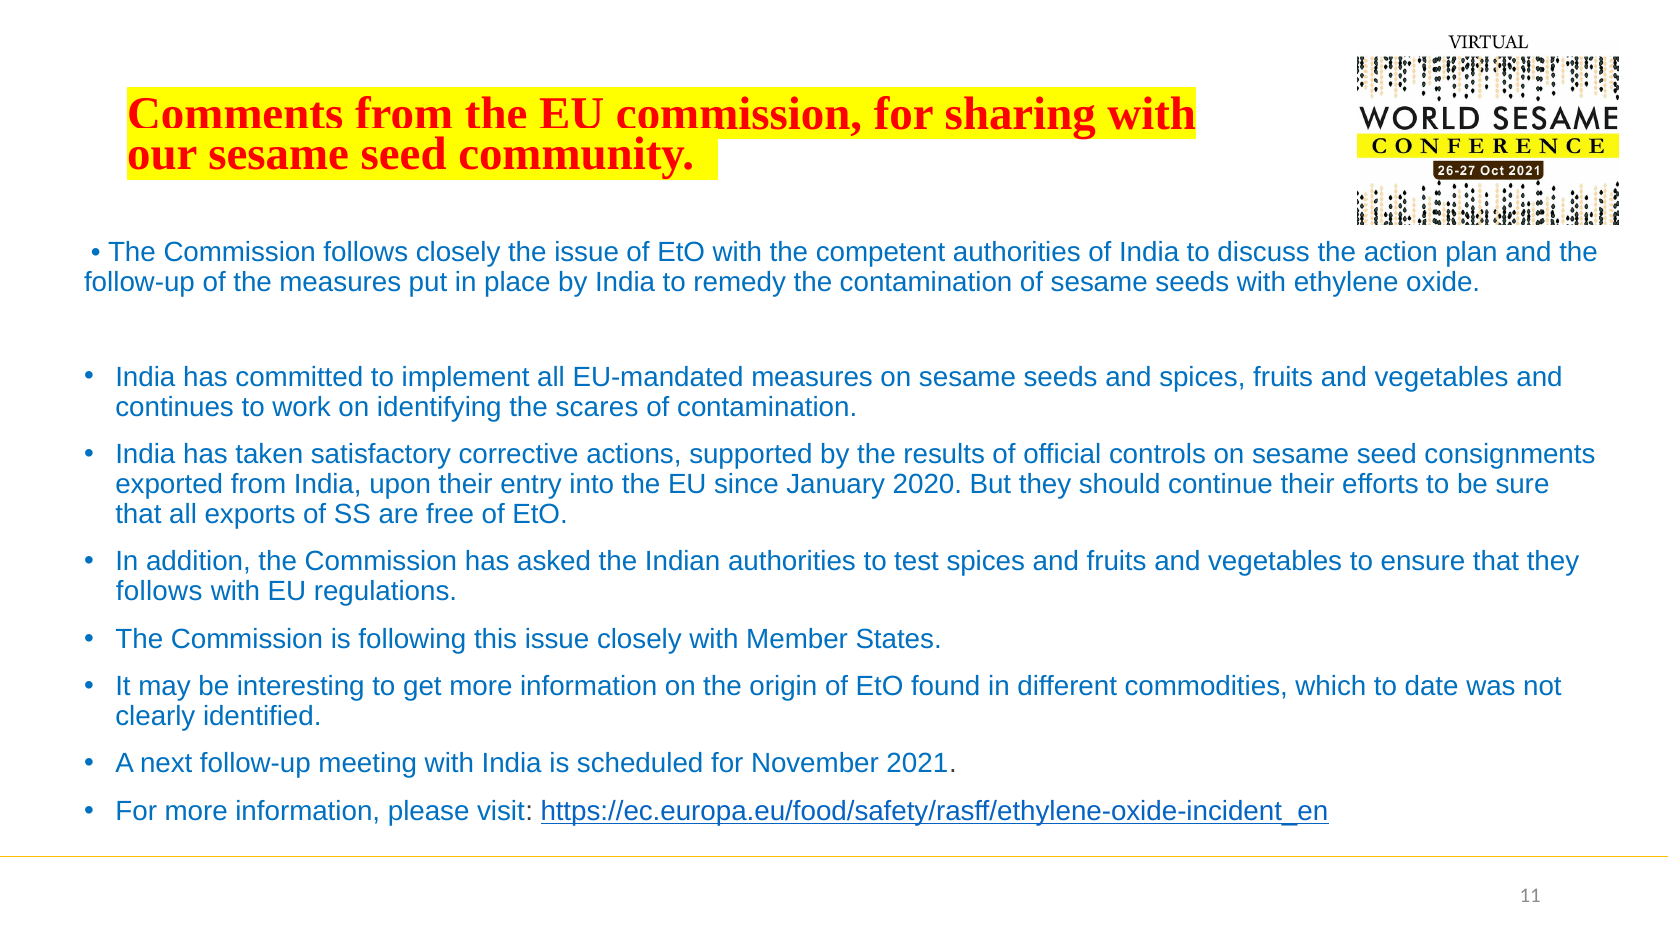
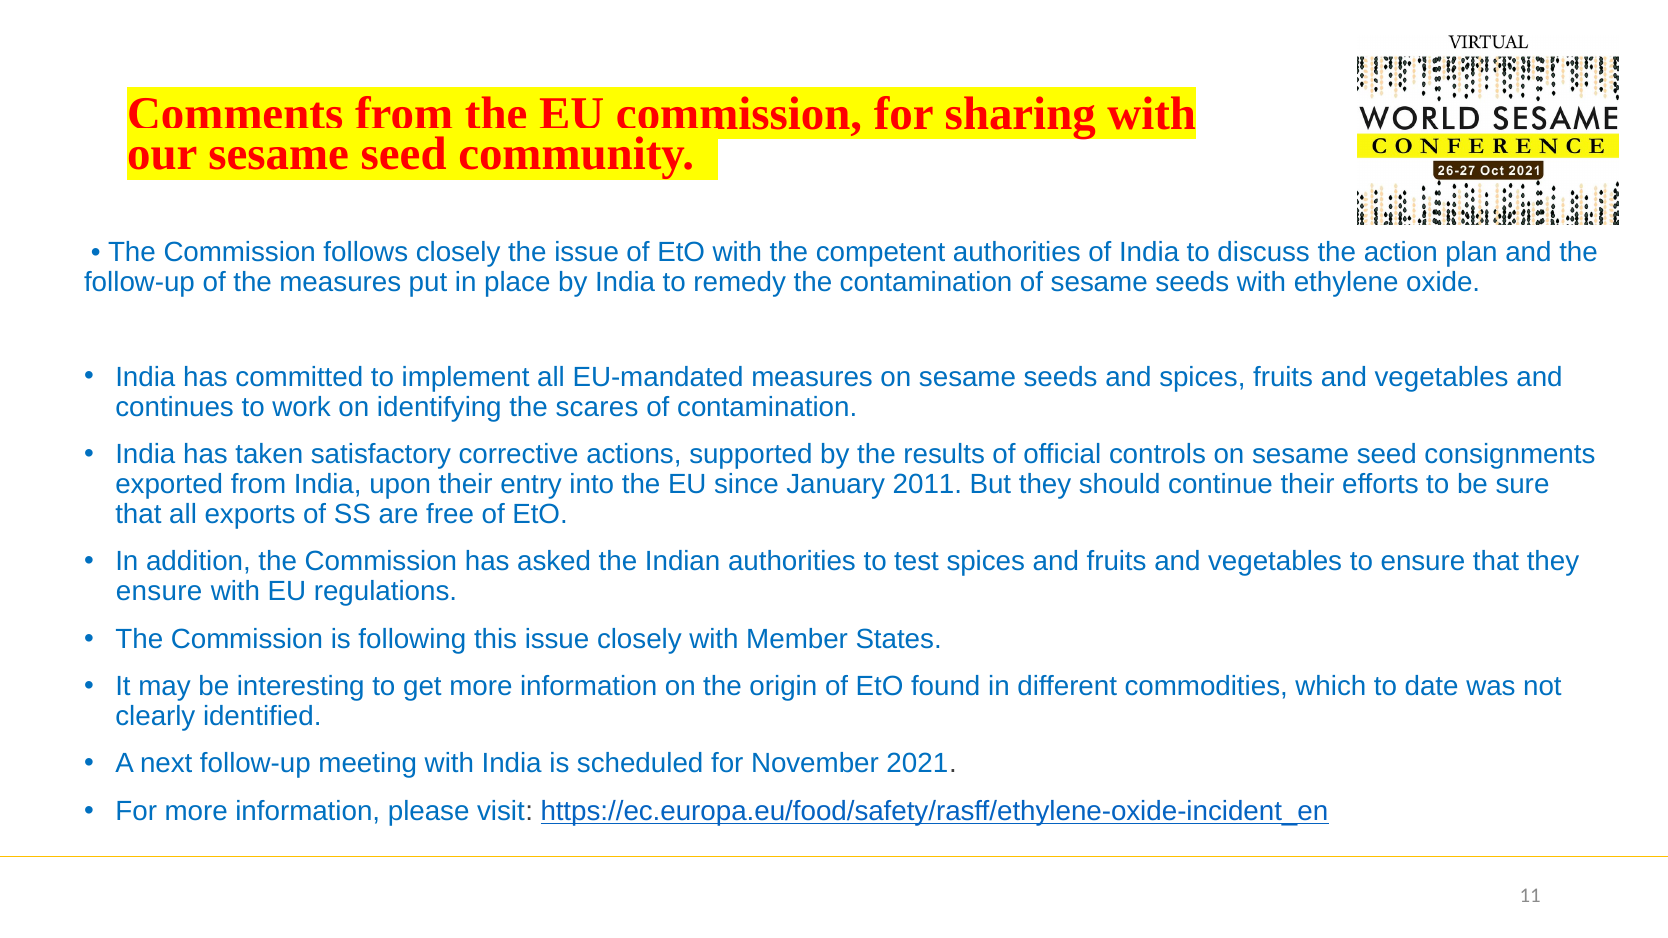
2020: 2020 -> 2011 (927, 484)
follows: follows -> ensure (159, 592)
